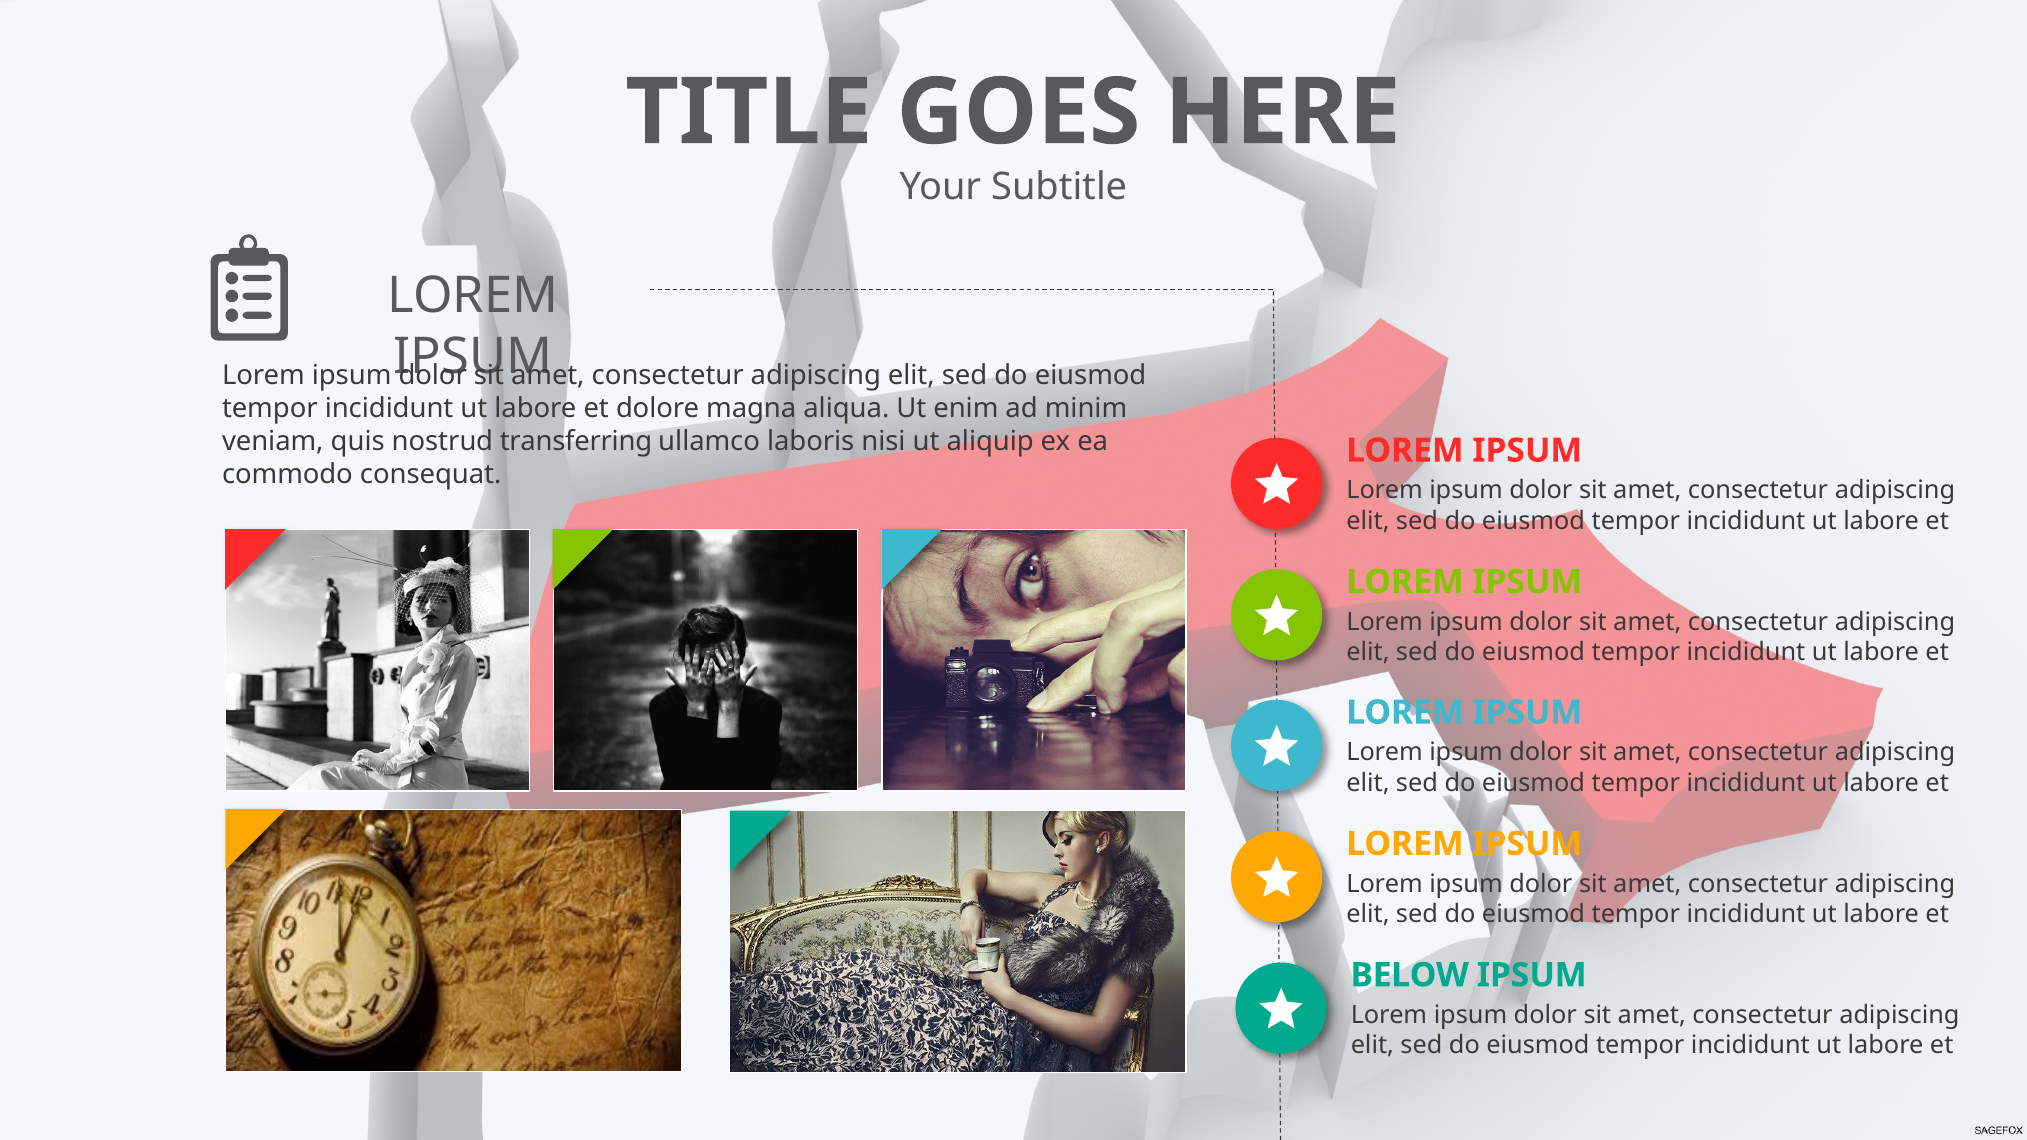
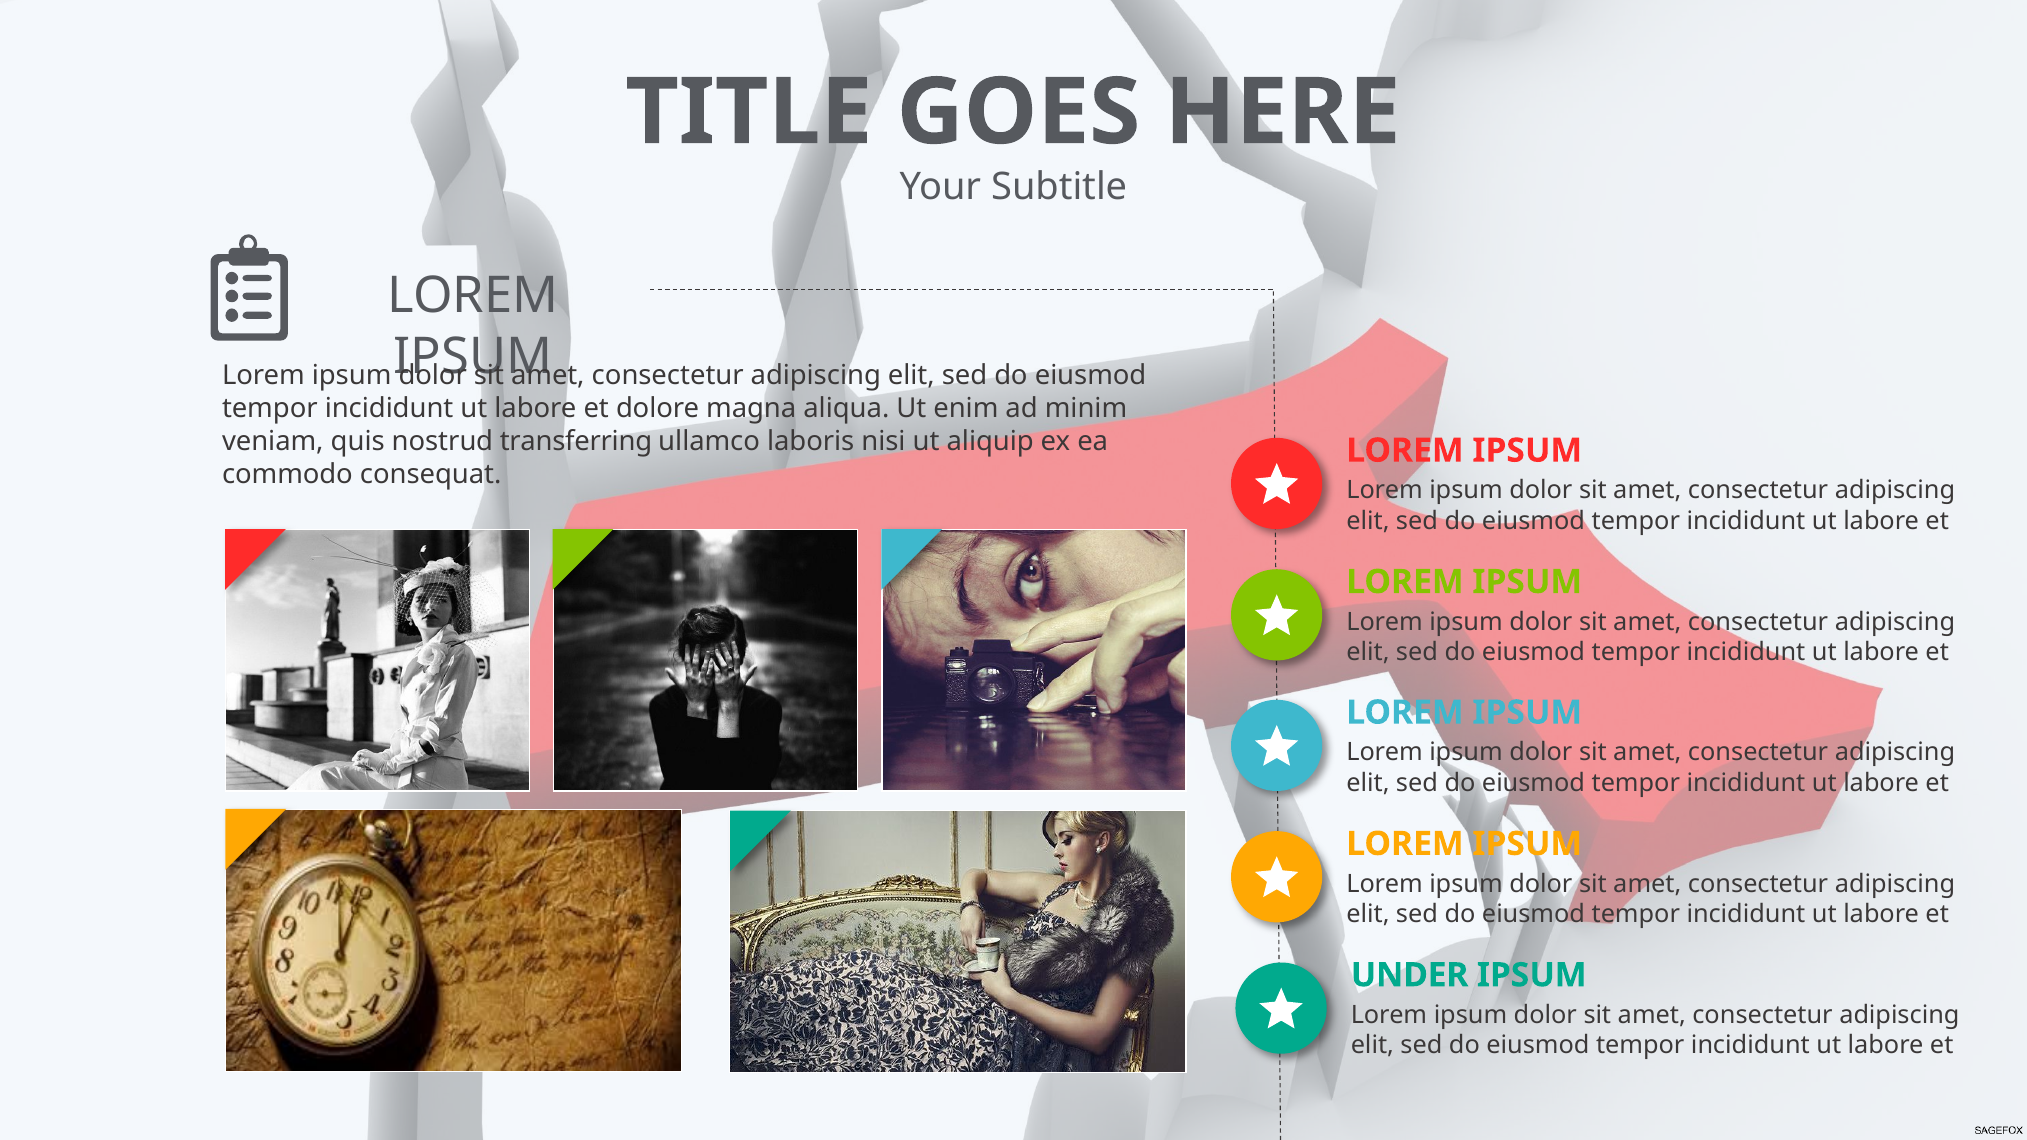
BELOW: BELOW -> UNDER (1410, 975)
